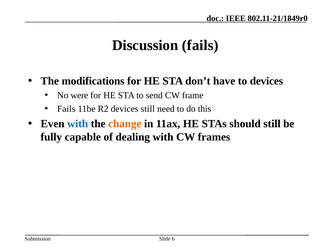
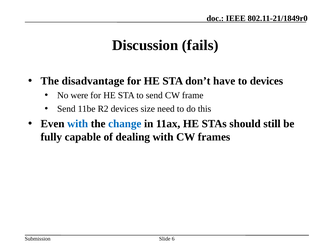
modifications: modifications -> disadvantage (93, 81)
Fails: Fails -> Send (66, 108)
devices still: still -> size (148, 108)
change colour: orange -> blue (125, 123)
